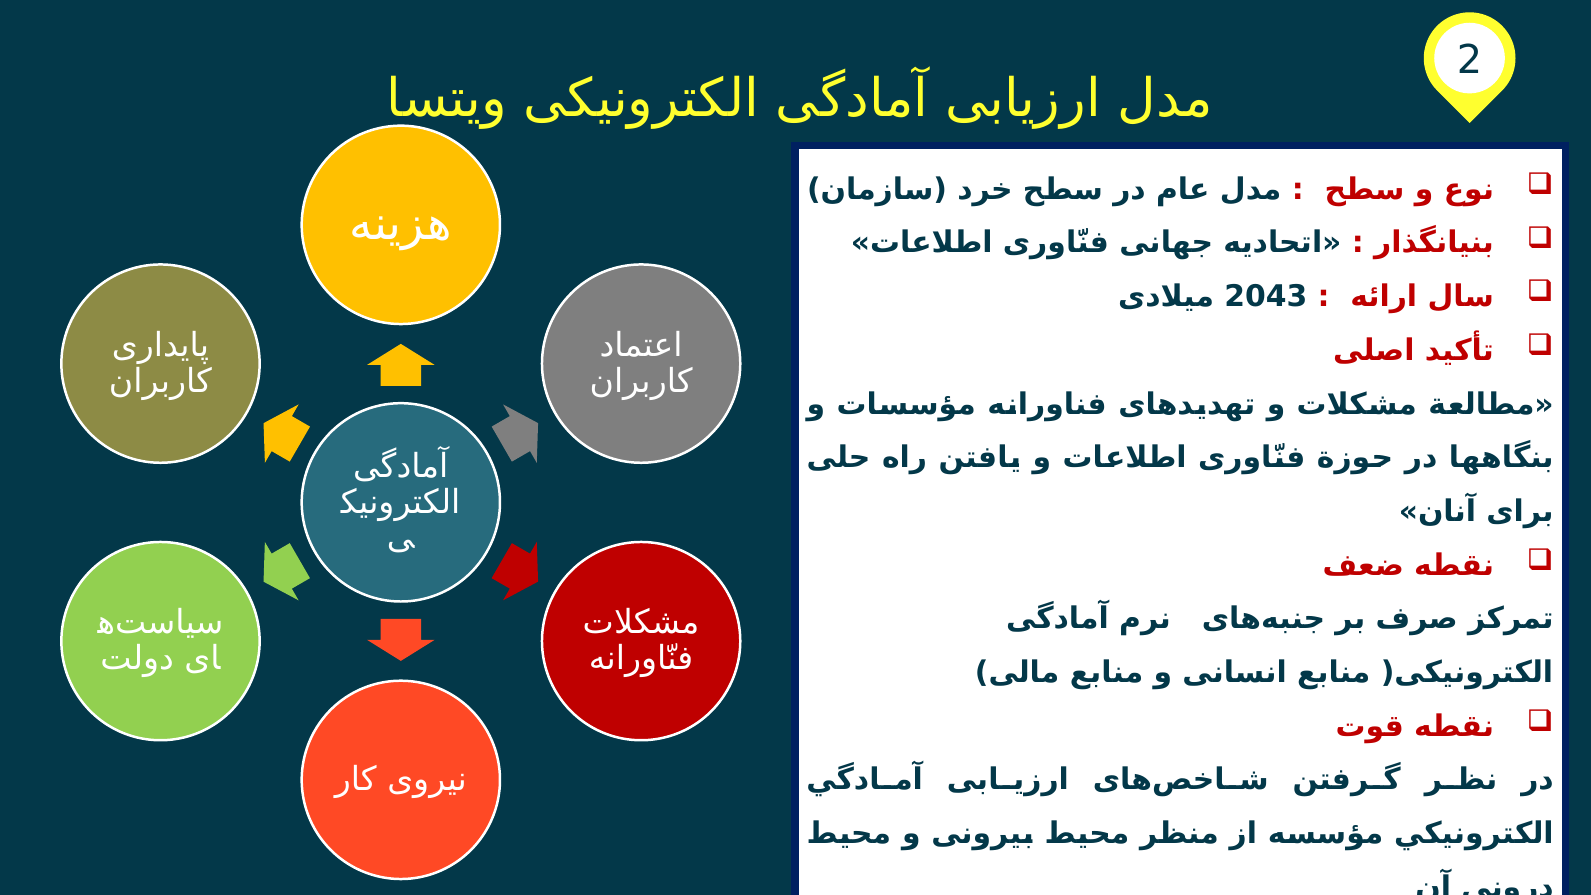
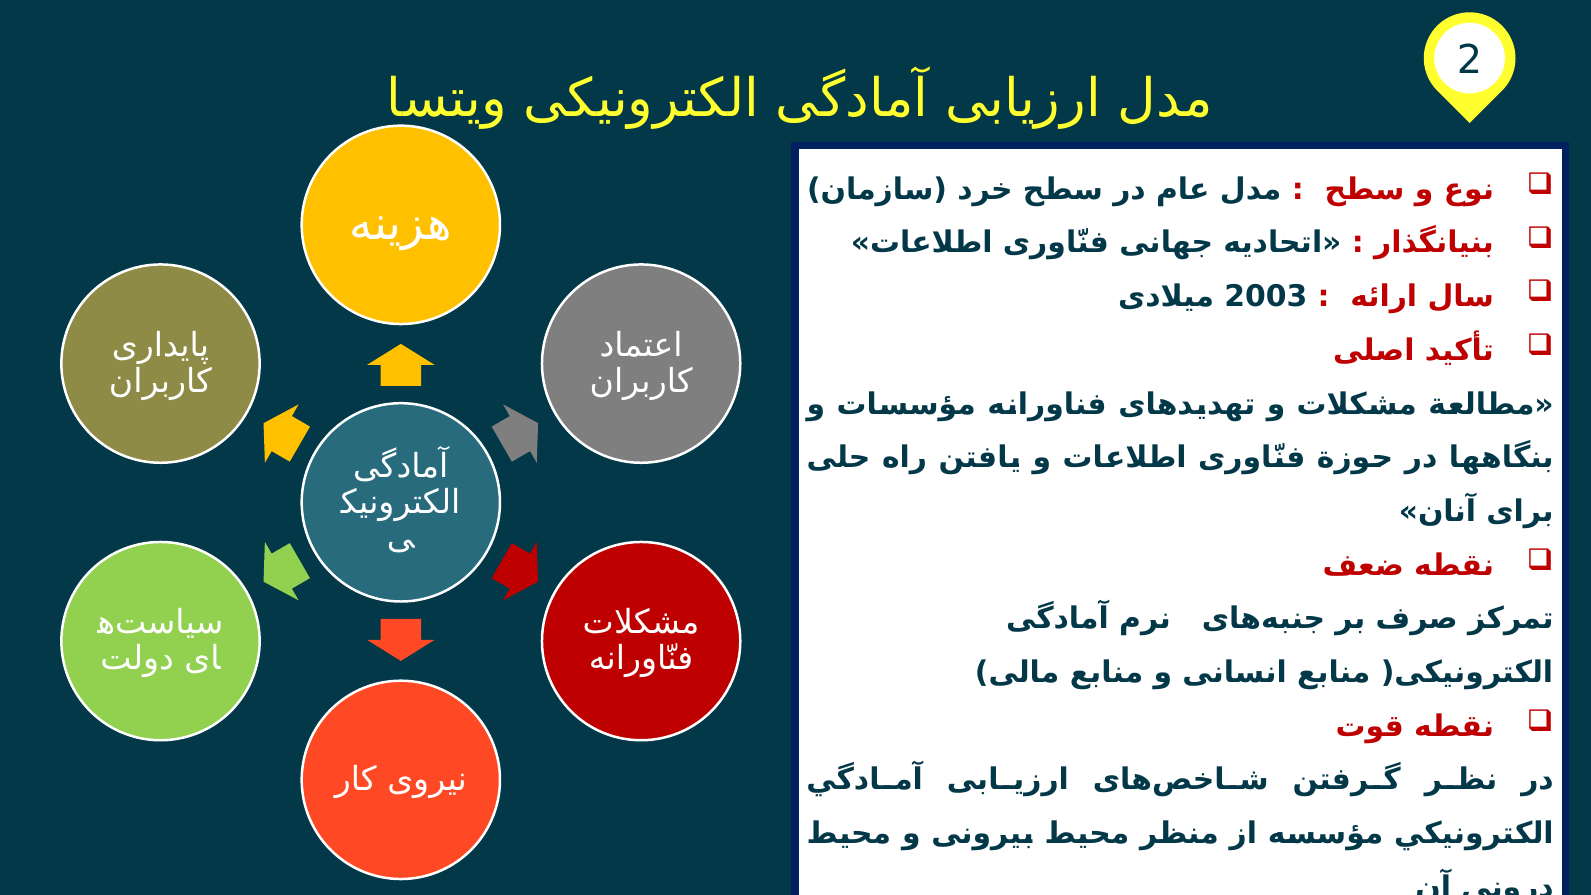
2043: 2043 -> 2003 (1266, 297)
